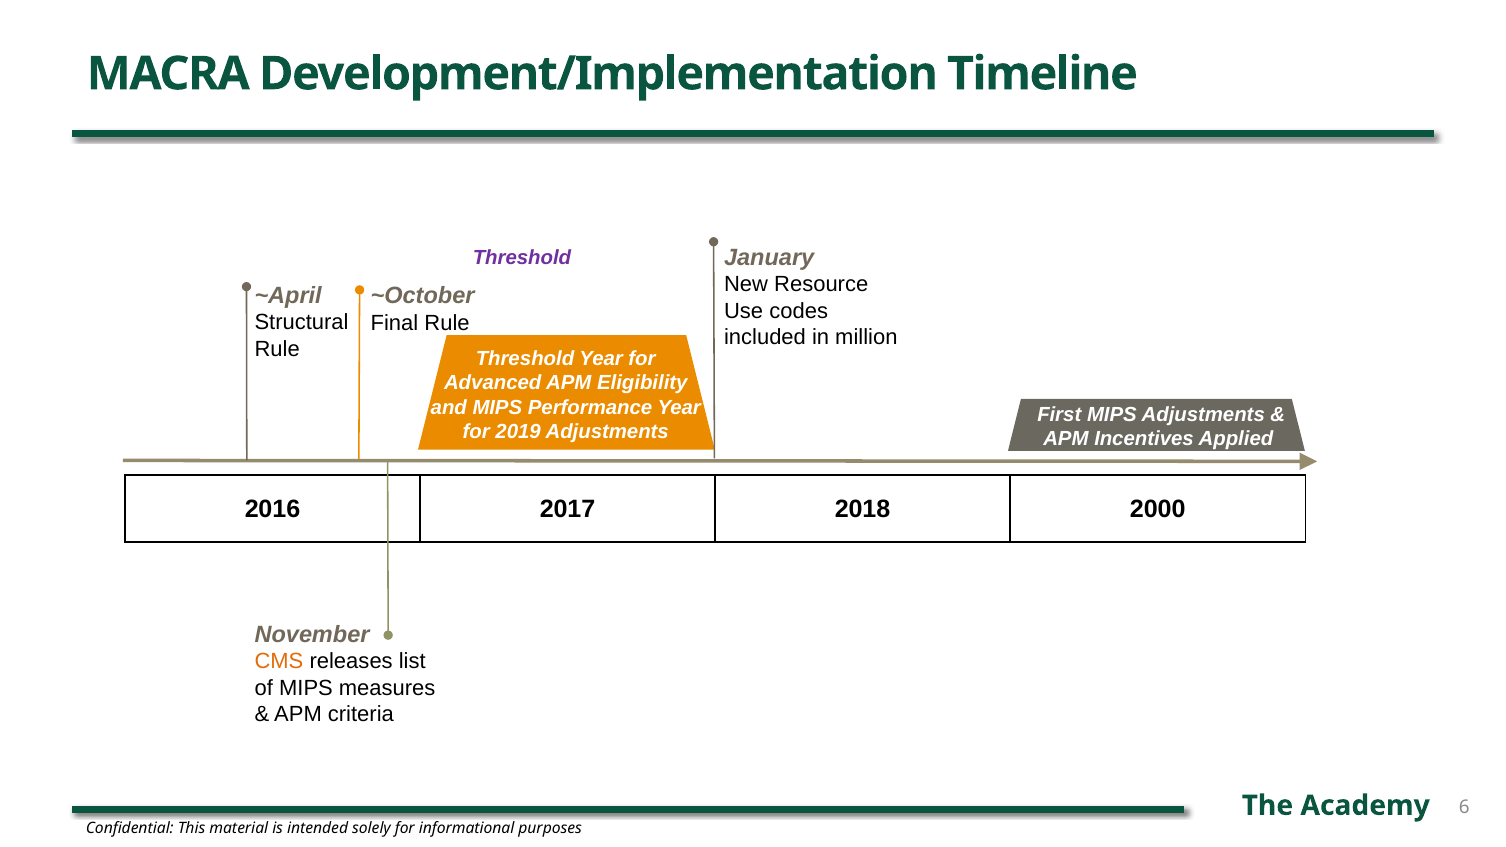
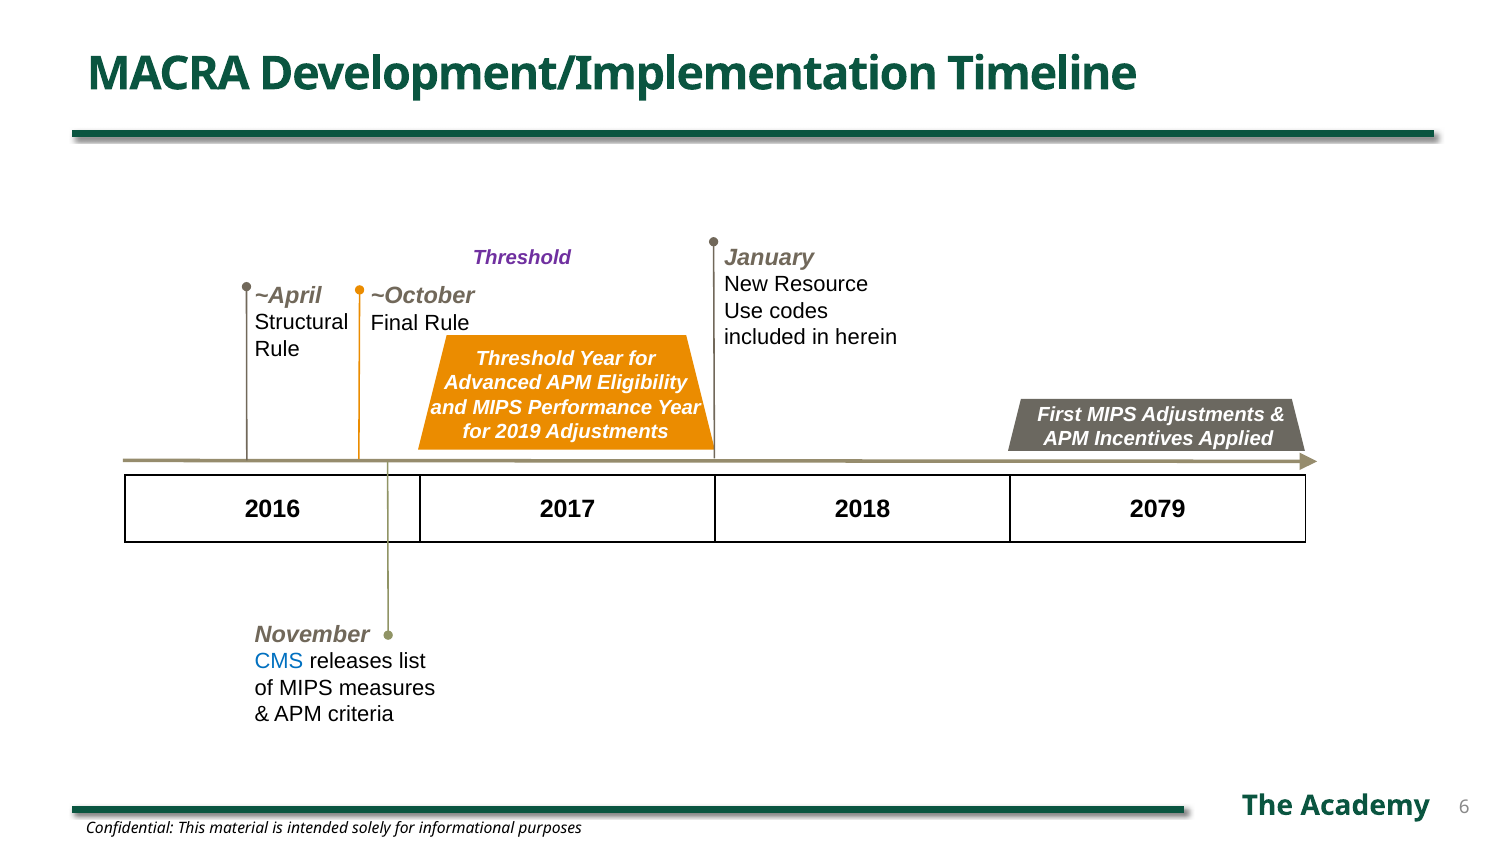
million: million -> herein (866, 337)
2000: 2000 -> 2079 (1158, 509)
CMS colour: orange -> blue (279, 662)
